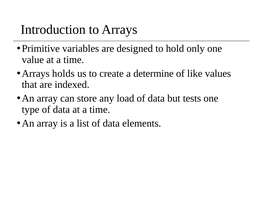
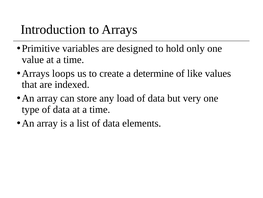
holds: holds -> loops (63, 73)
tests: tests -> very (192, 98)
